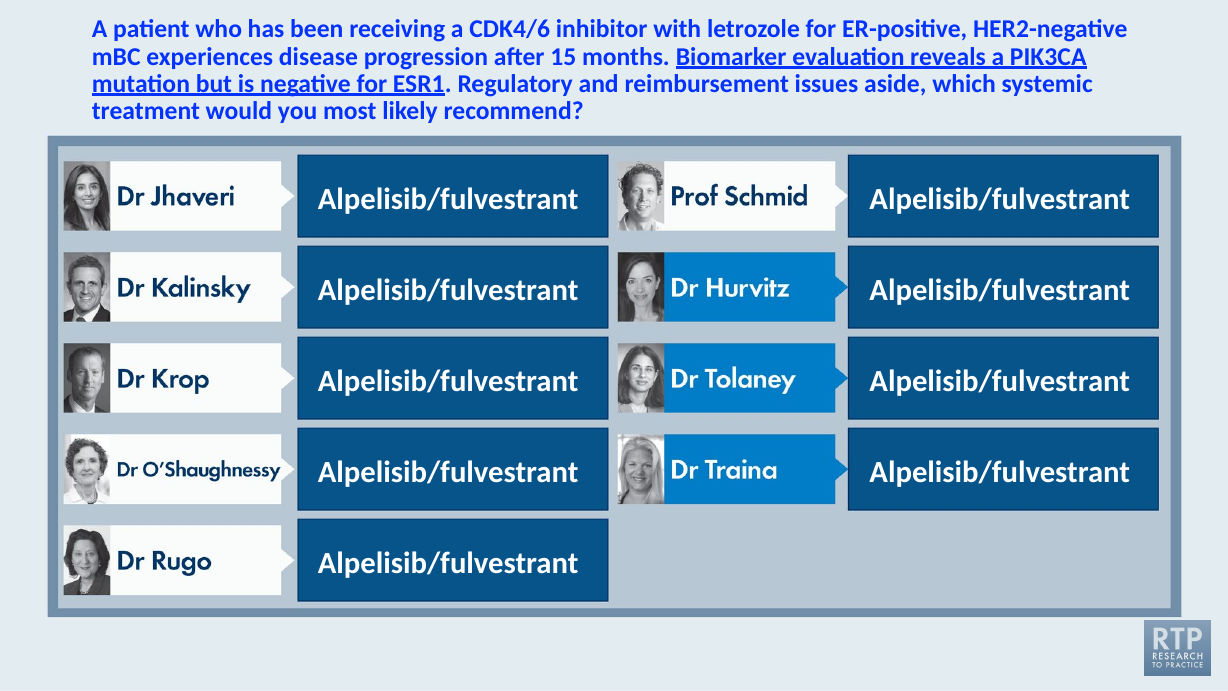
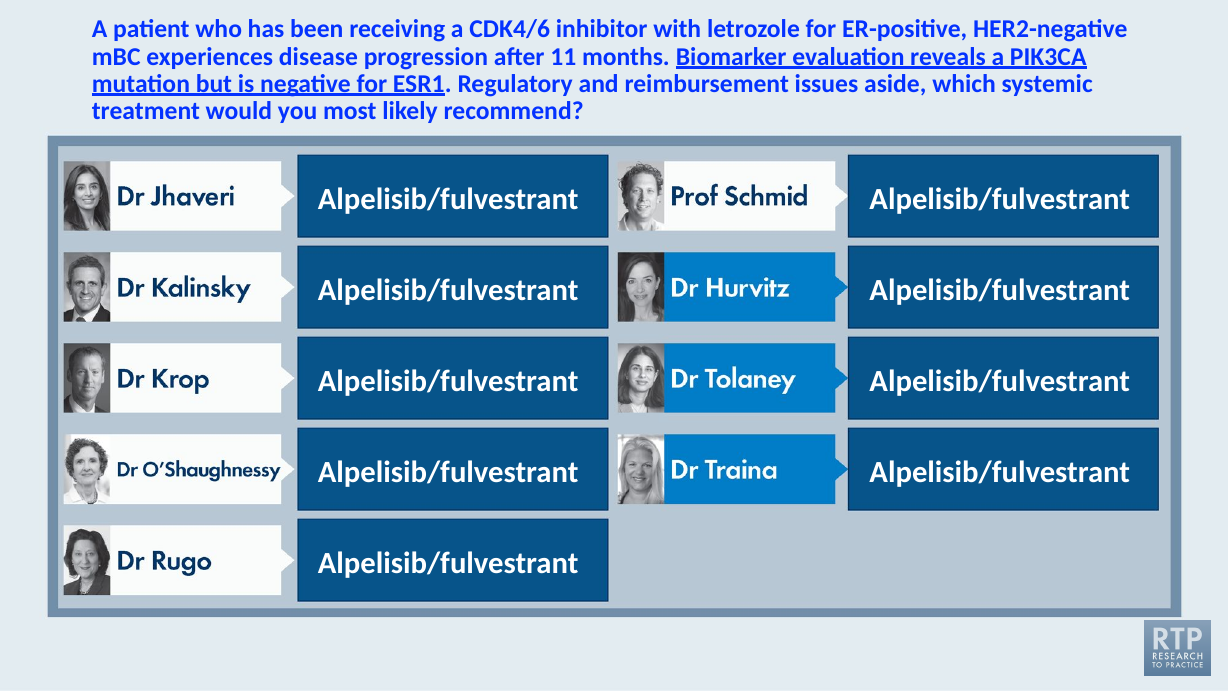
15: 15 -> 11 (563, 57)
